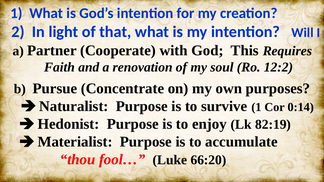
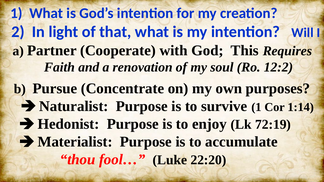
0:14: 0:14 -> 1:14 (301, 107)
82:19: 82:19 -> 72:19 (273, 125)
66:20: 66:20 -> 22:20 (208, 160)
